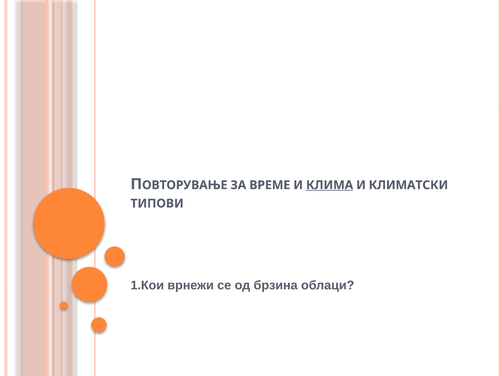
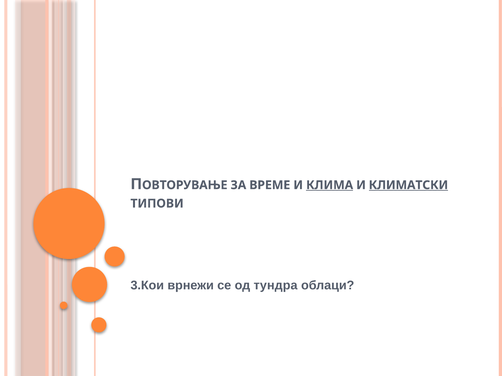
КЛИМАТСКИ underline: none -> present (408, 185)
1.Кои: 1.Кои -> 3.Кои (147, 286)
брзина: брзина -> тундра (276, 286)
